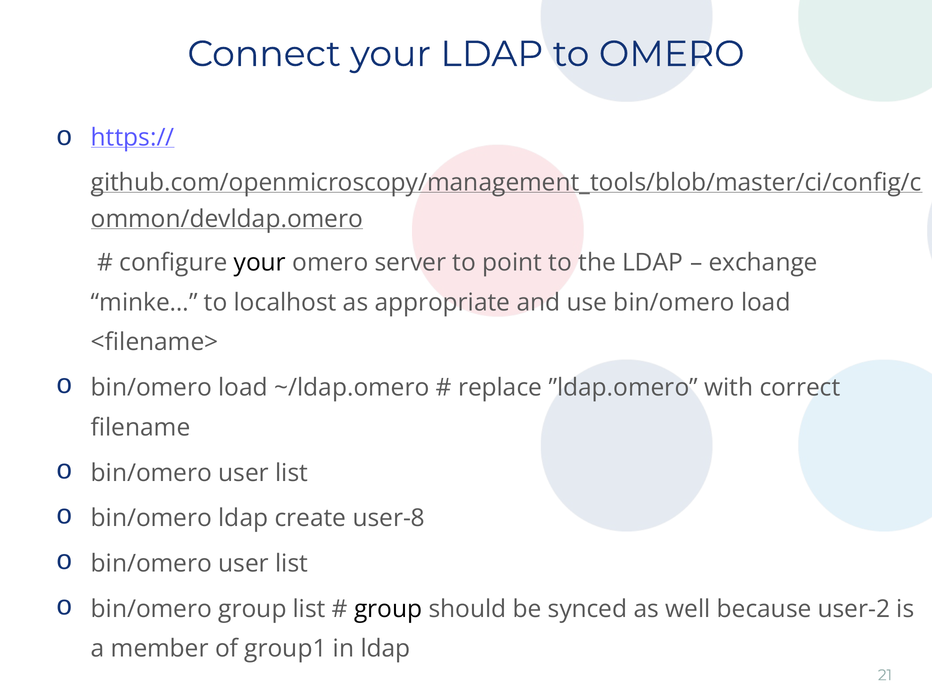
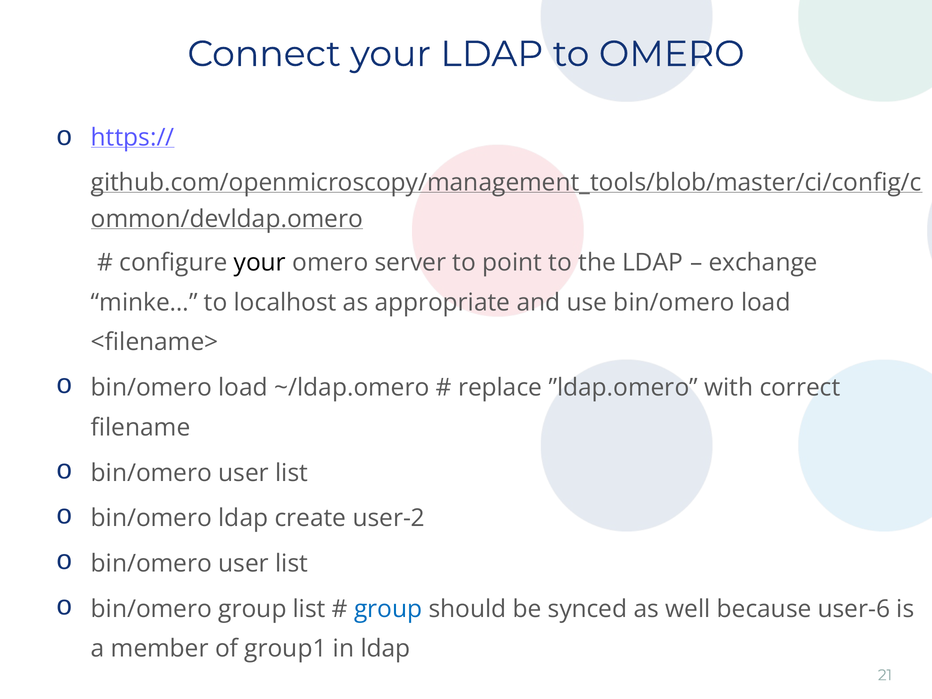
user-8: user-8 -> user-2 (389, 518)
group colour: black -> blue (388, 609)
user-2: user-2 -> user-6 (854, 609)
